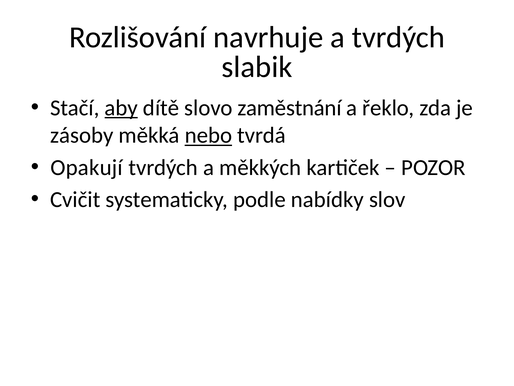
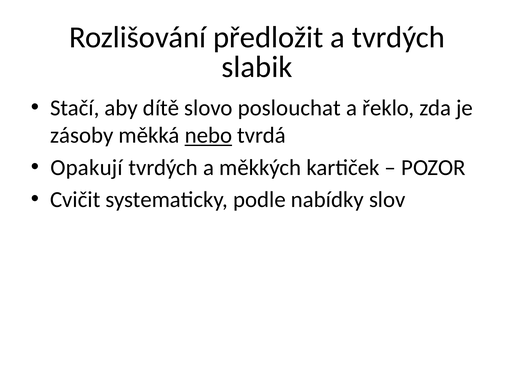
navrhuje: navrhuje -> předložit (268, 37)
aby underline: present -> none (121, 108)
zaměstnání: zaměstnání -> poslouchat (289, 108)
